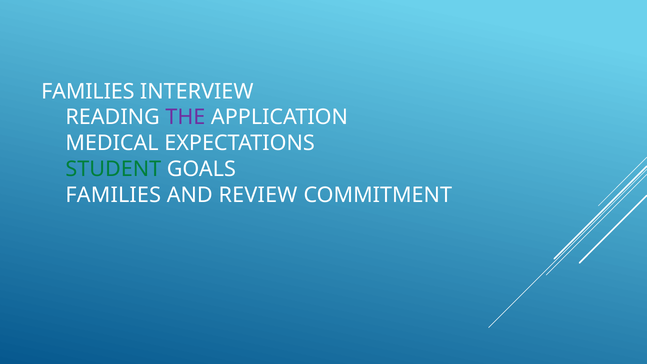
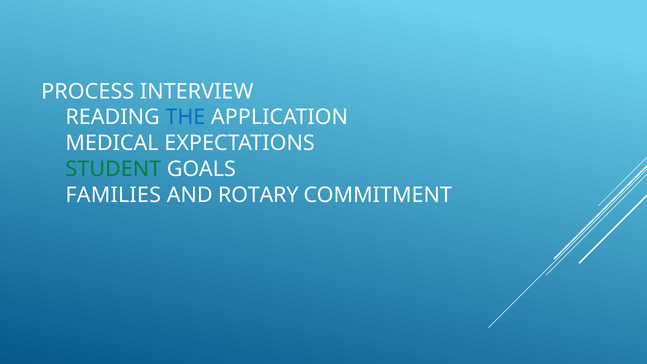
FAMILIES: FAMILIES -> PROCESS (88, 91)
THE colour: purple -> blue (185, 117)
REVIEW: REVIEW -> ROTARY (258, 195)
